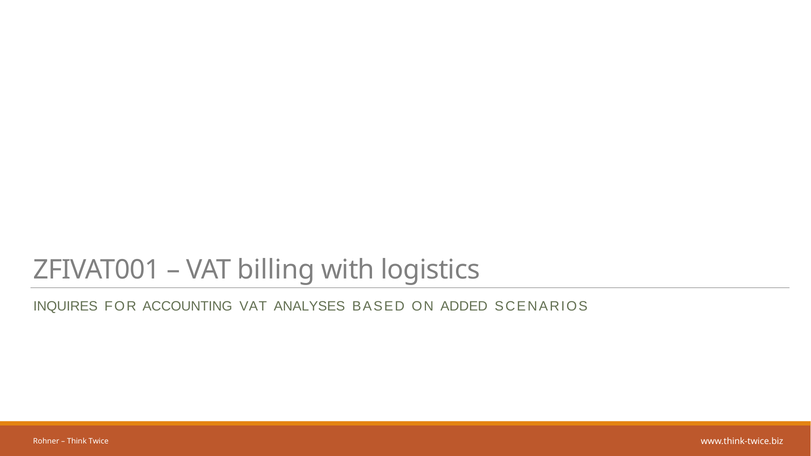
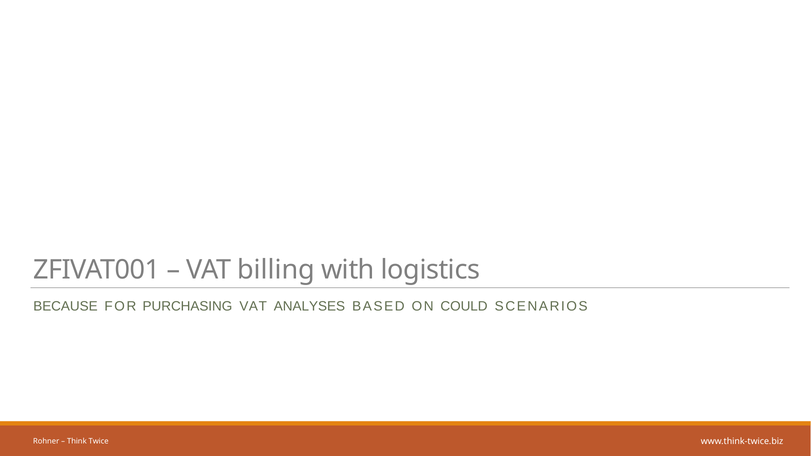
INQUIRES: INQUIRES -> BECAUSE (65, 307)
ACCOUNTING: ACCOUNTING -> PURCHASING (187, 307)
ADDED: ADDED -> COULD (464, 307)
